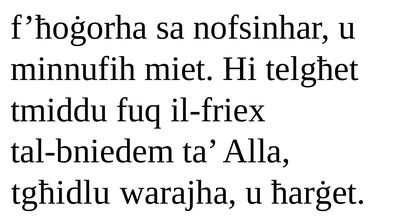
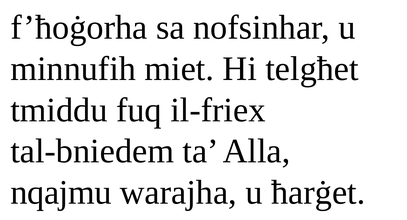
tgħidlu: tgħidlu -> nqajmu (61, 192)
